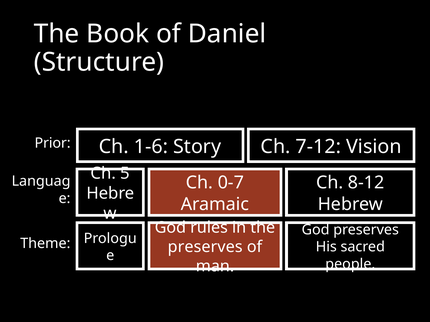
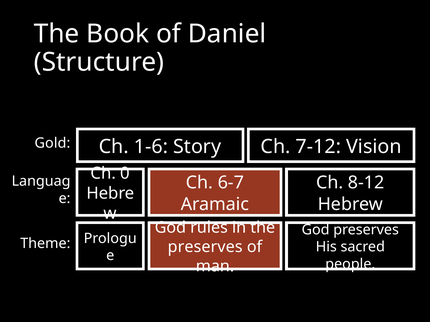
Prior: Prior -> Gold (52, 143)
5: 5 -> 0 (125, 174)
0-7: 0-7 -> 6-7 (231, 183)
